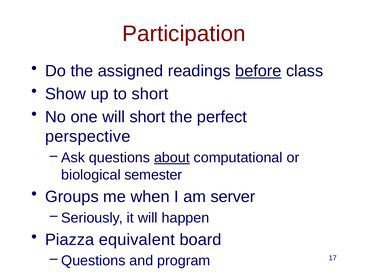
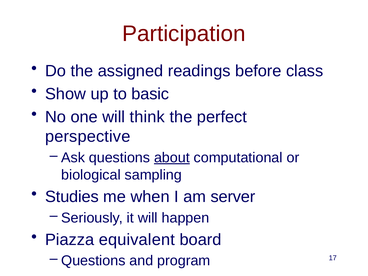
before underline: present -> none (258, 71)
to short: short -> basic (150, 94)
will short: short -> think (147, 117)
semester: semester -> sampling (153, 175)
Groups: Groups -> Studies (72, 197)
